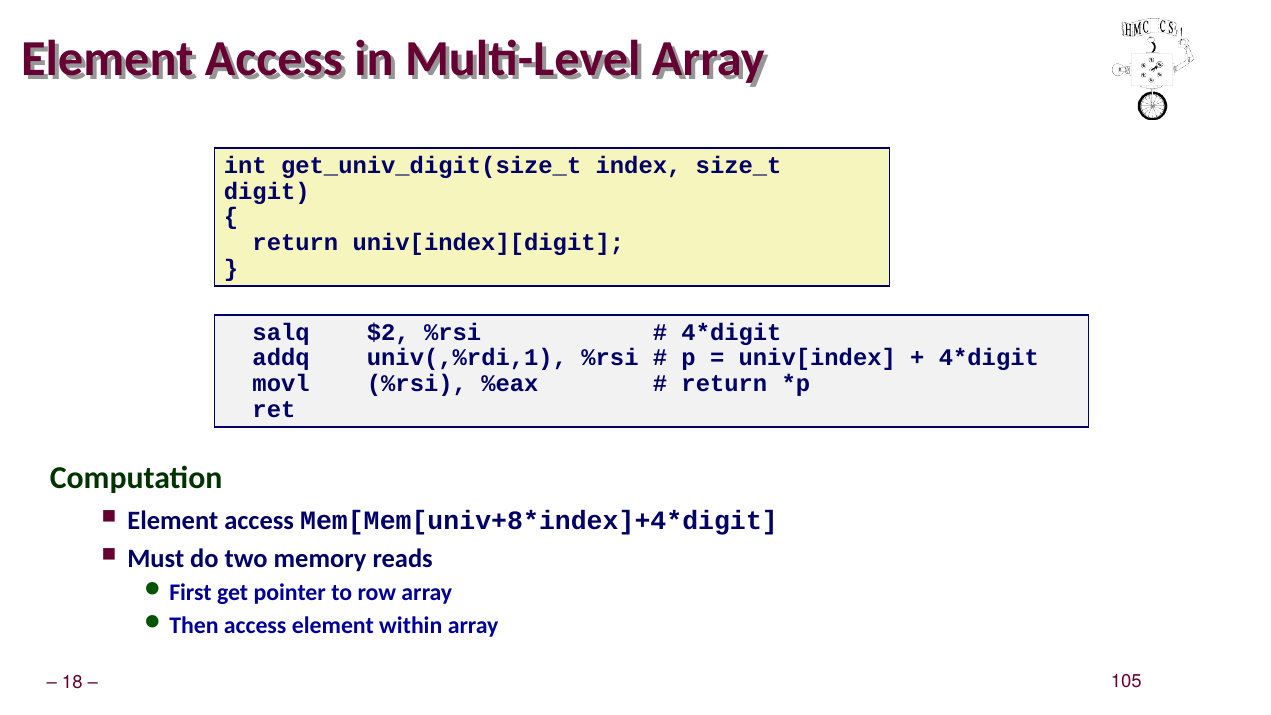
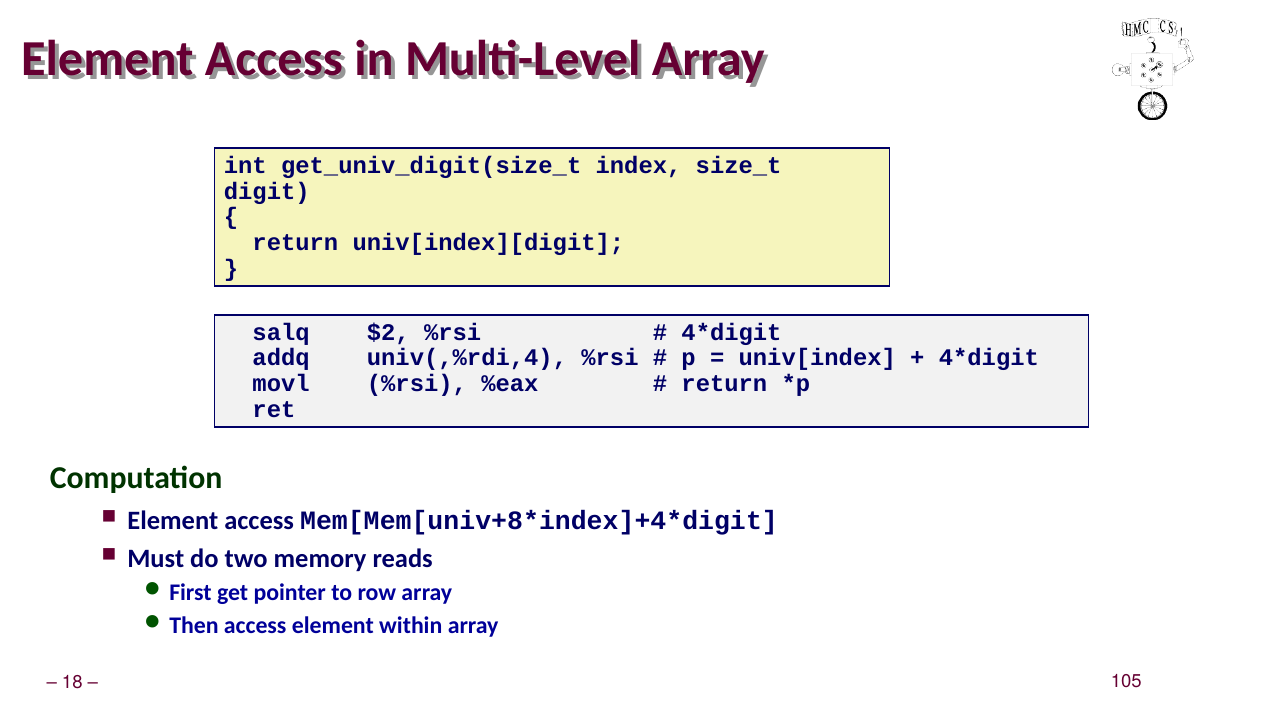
univ(,%rdi,1: univ(,%rdi,1 -> univ(,%rdi,4 (467, 358)
